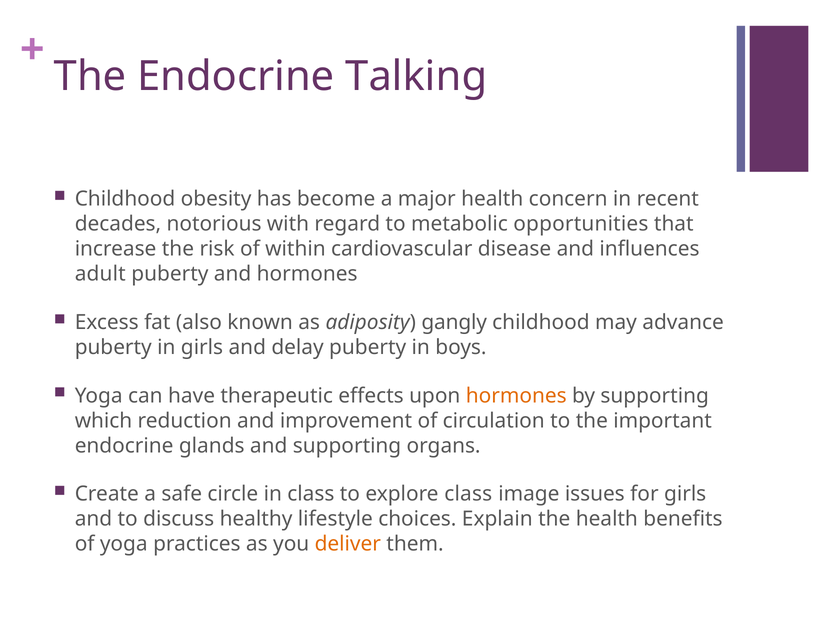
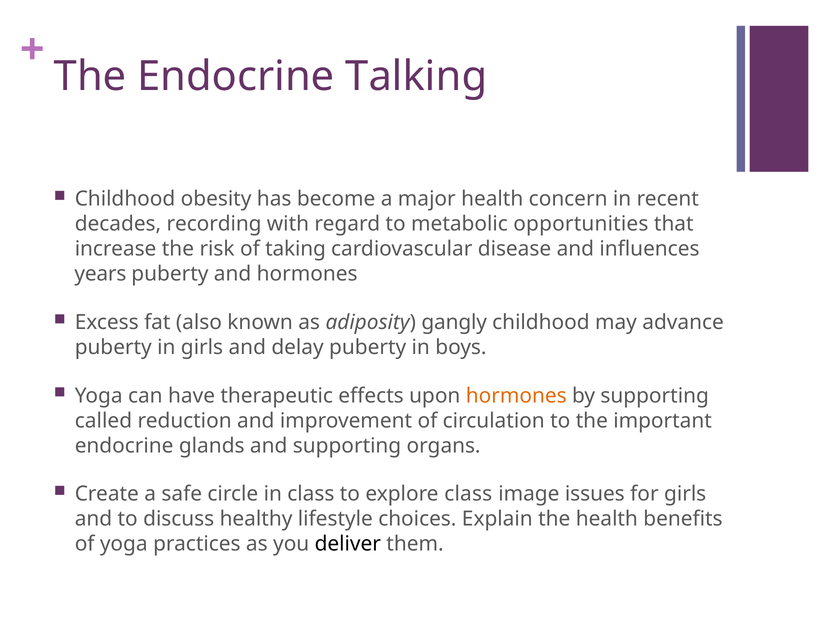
notorious: notorious -> recording (214, 224)
within: within -> taking (296, 249)
adult: adult -> years (100, 274)
which: which -> called (103, 421)
deliver colour: orange -> black (348, 544)
